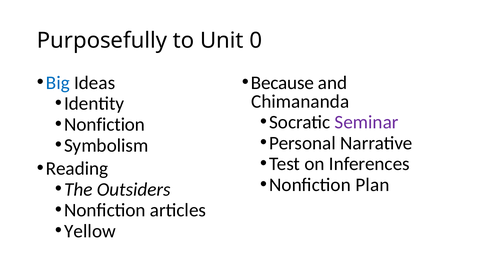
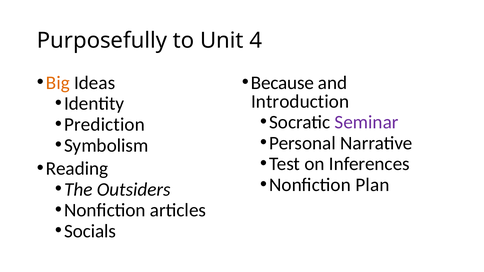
0: 0 -> 4 (256, 41)
Big colour: blue -> orange (58, 83)
Chimananda: Chimananda -> Introduction (300, 101)
Nonfiction: Nonfiction -> Prediction (104, 125)
Yellow: Yellow -> Socials (90, 231)
